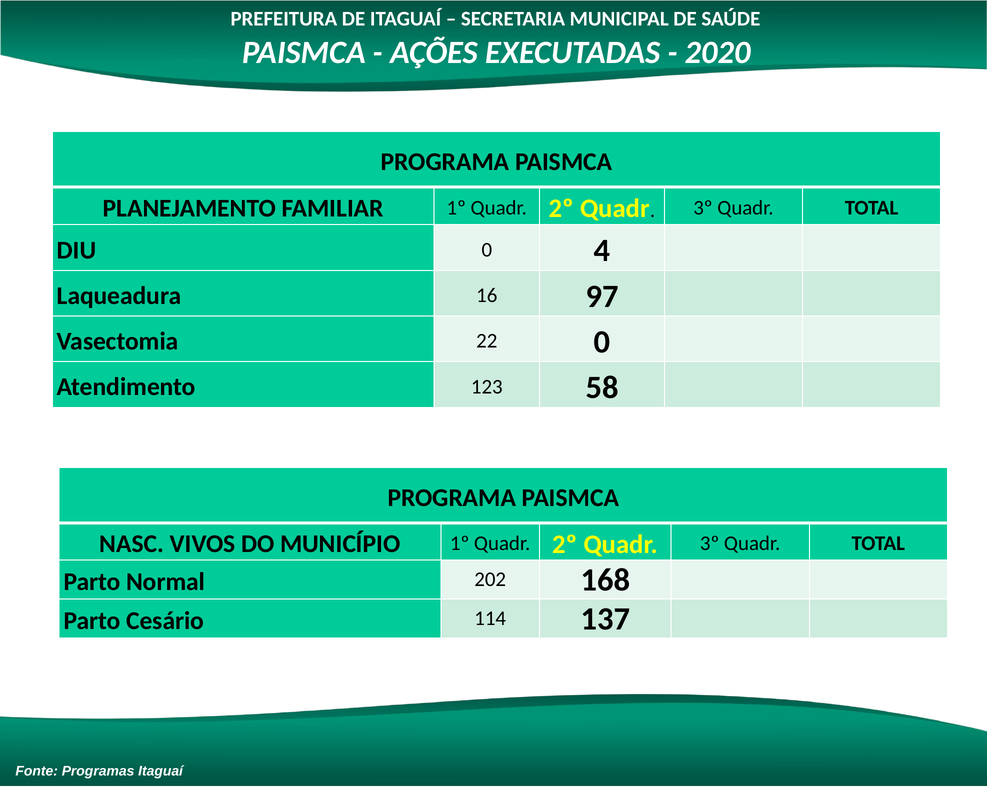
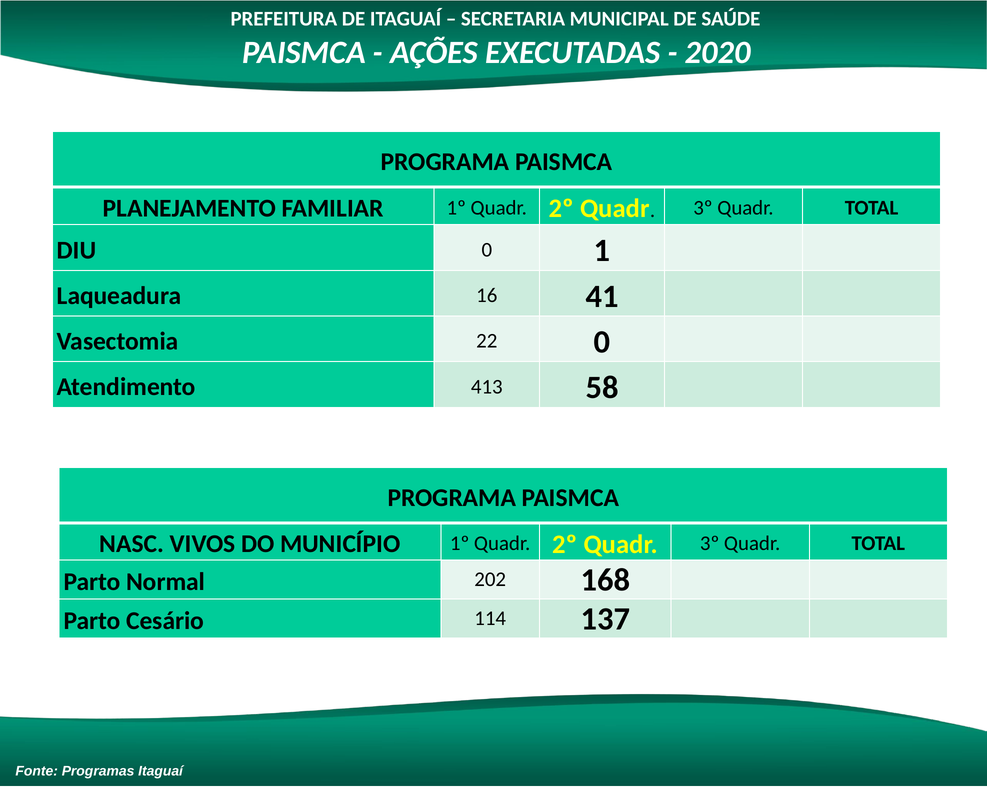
4: 4 -> 1 (602, 251)
97: 97 -> 41 (602, 297)
123: 123 -> 413 (487, 387)
